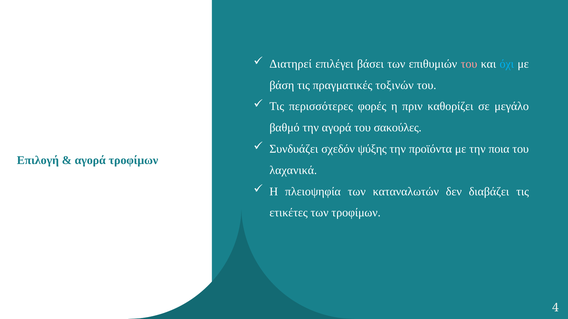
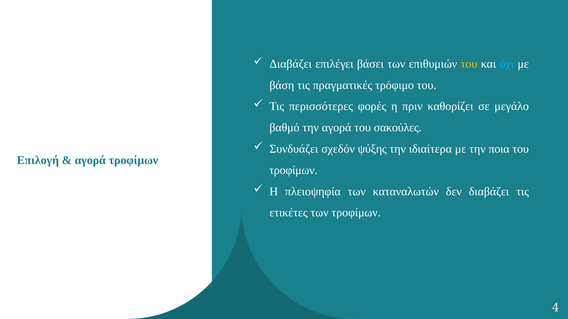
Διατηρεί: Διατηρεί -> Διαβάζει (291, 64)
του colour: pink -> yellow (469, 64)
τοξινών: τοξινών -> τρόφιμο (395, 85)
προϊόντα: προϊόντα -> ιδιαίτερα (430, 149)
λαχανικά: λαχανικά -> τροφίμων (293, 170)
